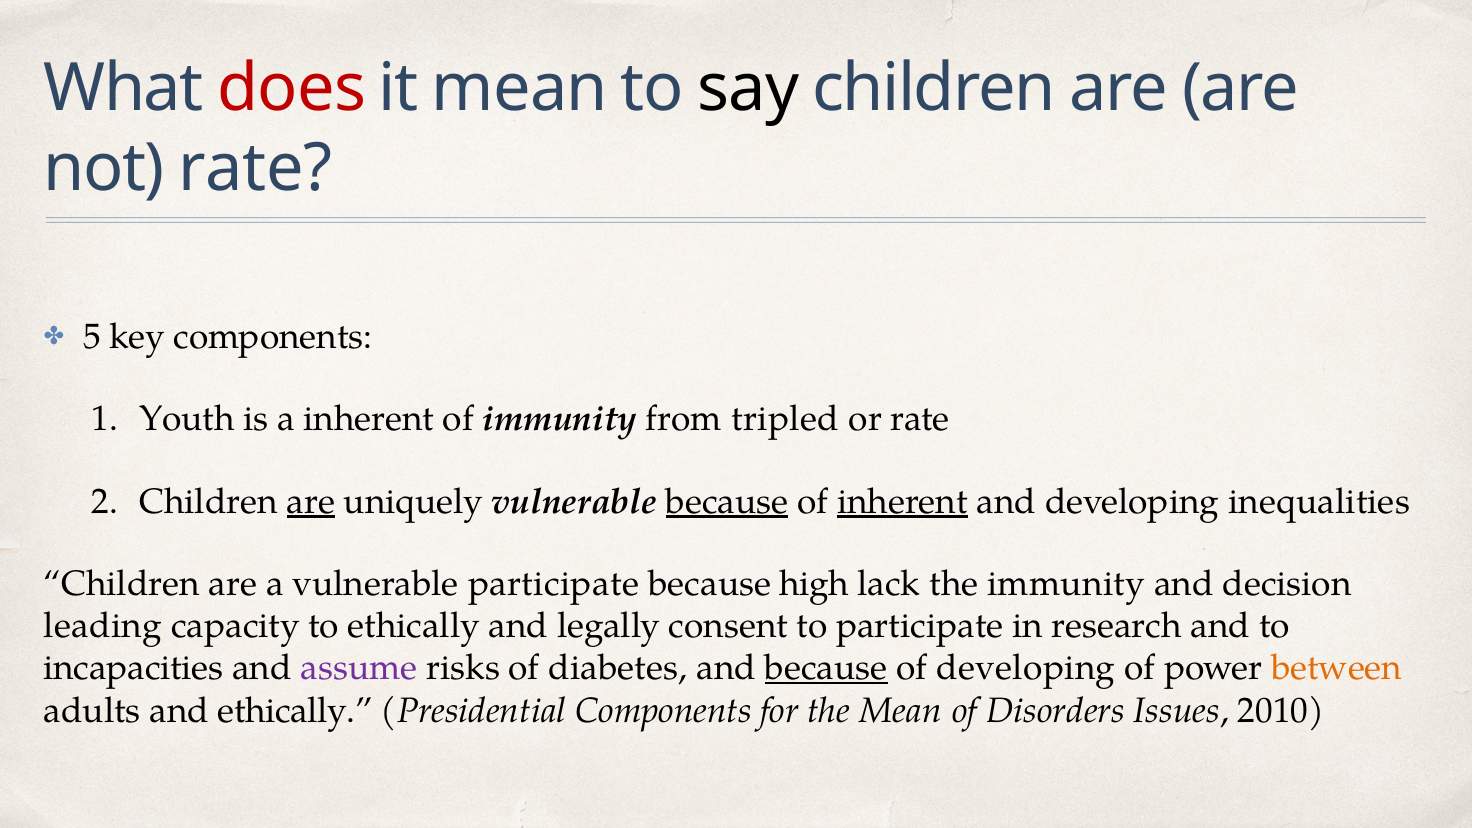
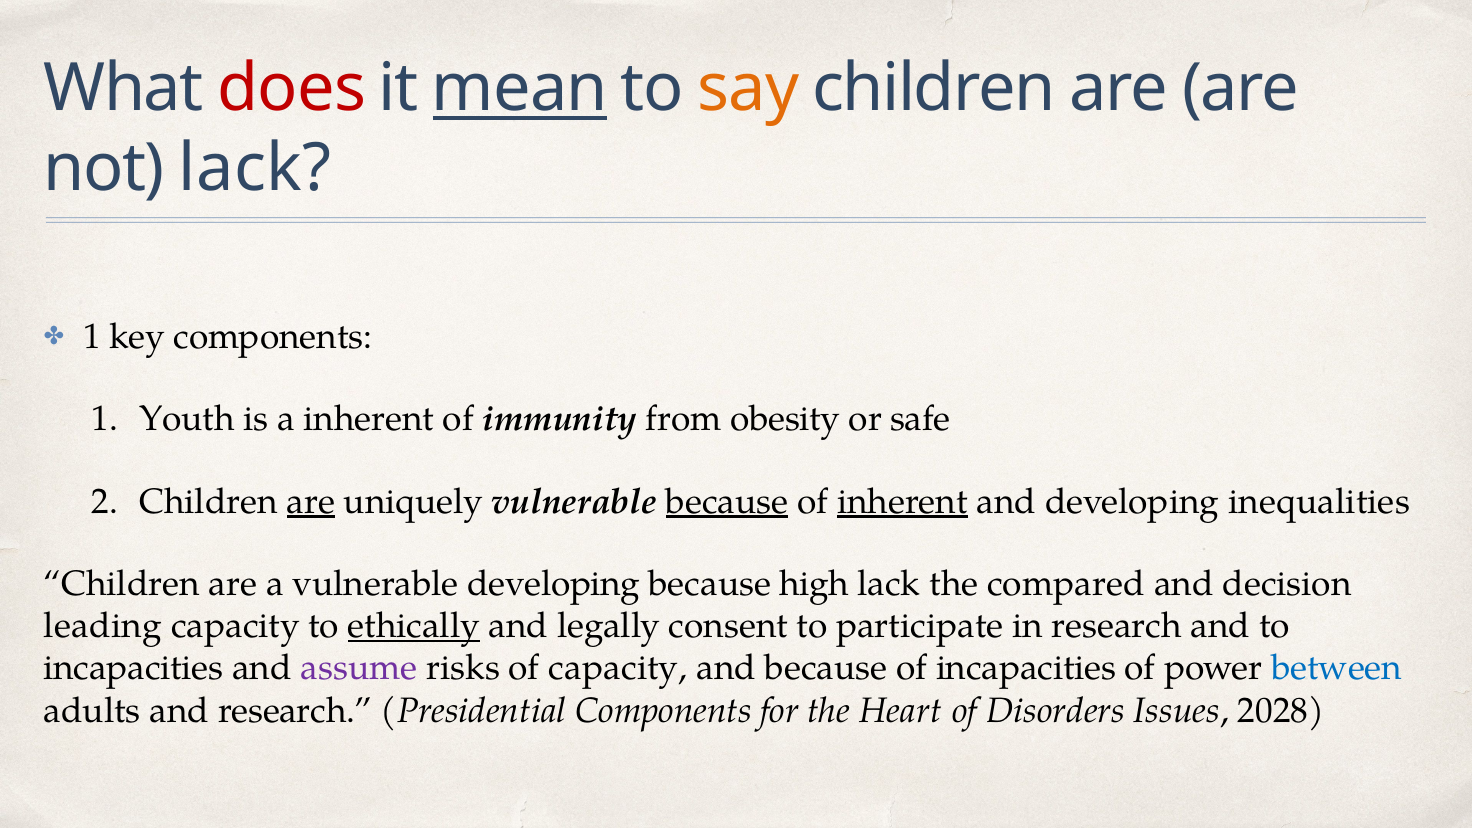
mean underline: none -> present (520, 89)
say colour: black -> orange (748, 89)
not rate: rate -> lack (255, 169)
5: 5 -> 1 (92, 337)
tripled: tripled -> obesity (786, 419)
or rate: rate -> safe (920, 419)
vulnerable participate: participate -> developing (554, 584)
the immunity: immunity -> compared (1066, 584)
ethically underline: none -> present (414, 626)
of diabetes: diabetes -> capacity (618, 668)
because underline: present -> none (826, 668)
of developing: developing -> incapacities (1026, 668)
between colour: orange -> blue (1337, 668)
and ethically: ethically -> research (295, 711)
the Mean: Mean -> Heart (901, 711)
2010: 2010 -> 2028 (1281, 711)
